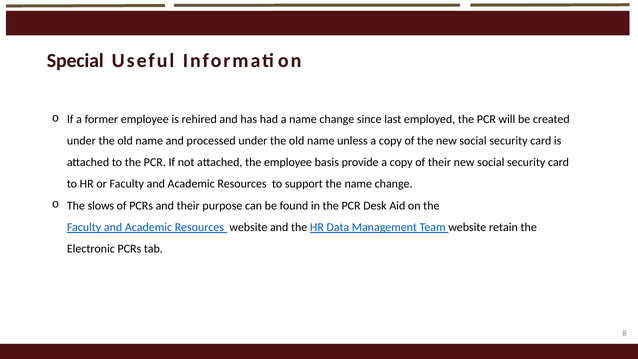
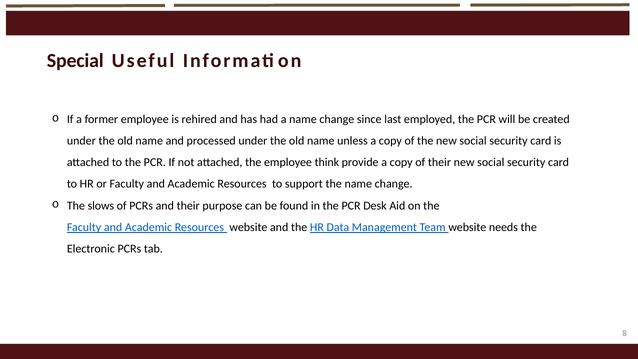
basis: basis -> think (327, 162)
retain: retain -> needs (503, 227)
